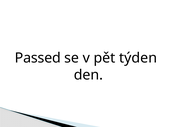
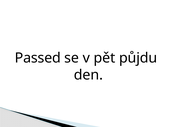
týden: týden -> půjdu (138, 58)
